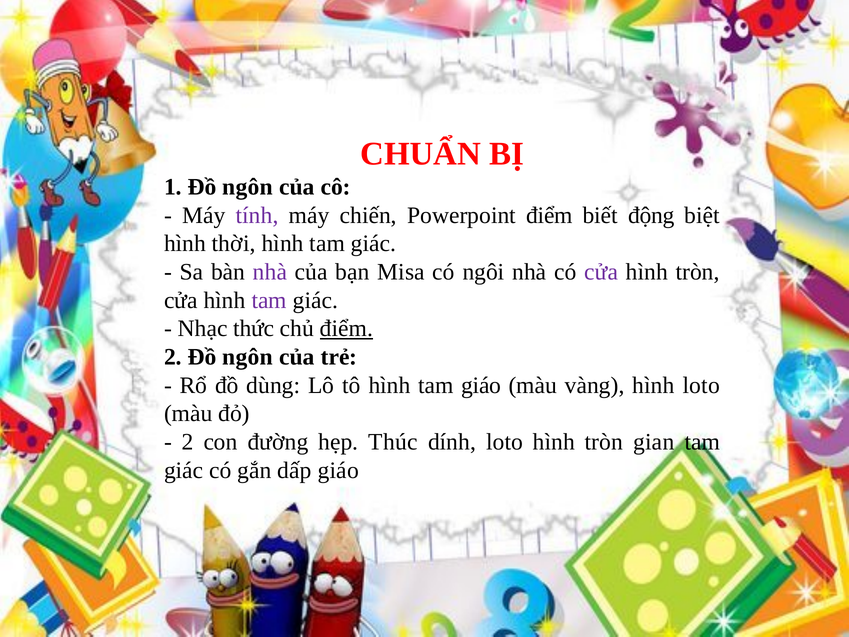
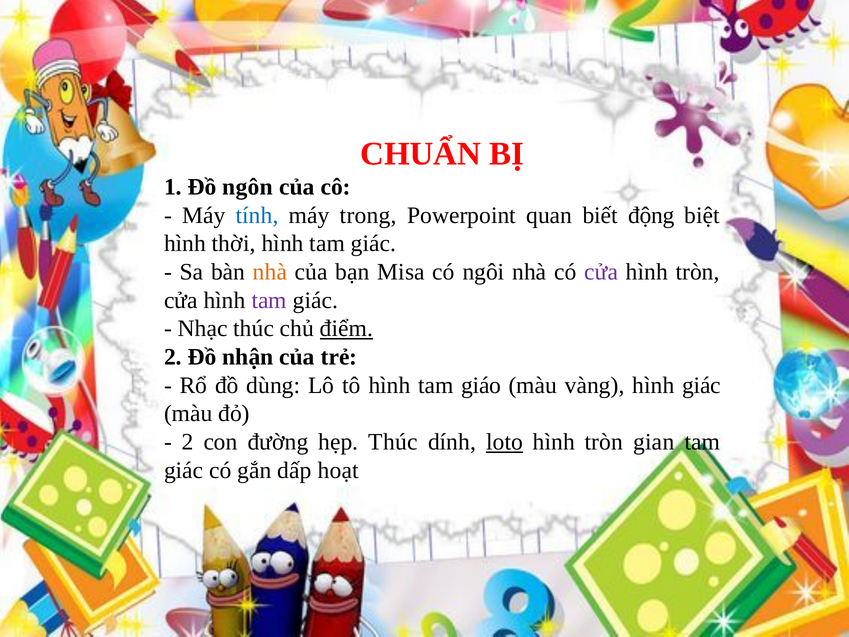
tính colour: purple -> blue (257, 215)
chiến: chiến -> trong (368, 215)
Powerpoint điểm: điểm -> quan (549, 215)
nhà colour: purple -> orange (270, 272)
Nhạc thức: thức -> thúc (254, 329)
2 Đồ ngôn: ngôn -> nhận (248, 357)
hình loto: loto -> giác (701, 385)
loto underline: none -> present (505, 442)
dấp giáo: giáo -> hoạt (338, 470)
